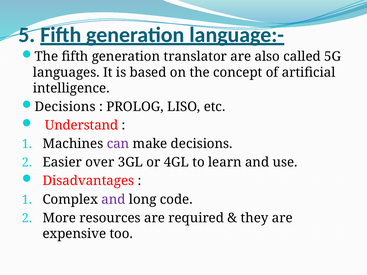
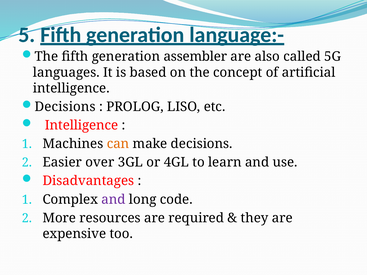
translator: translator -> assembler (195, 57)
Understand: Understand -> Intelligence (82, 125)
can colour: purple -> orange (118, 144)
